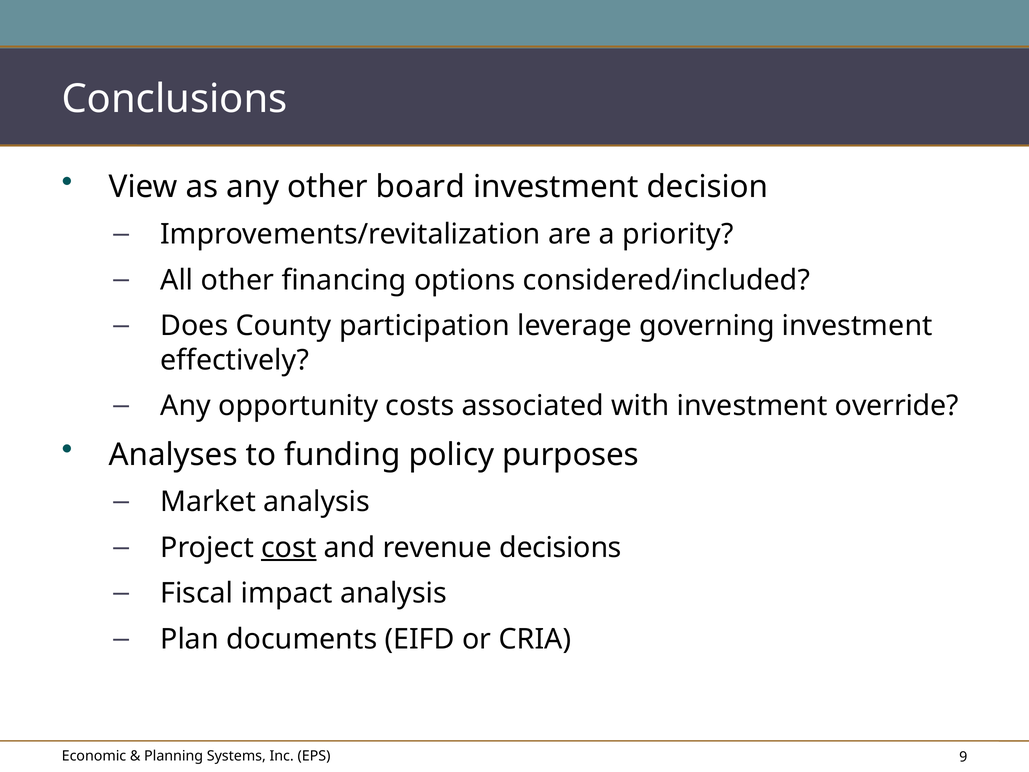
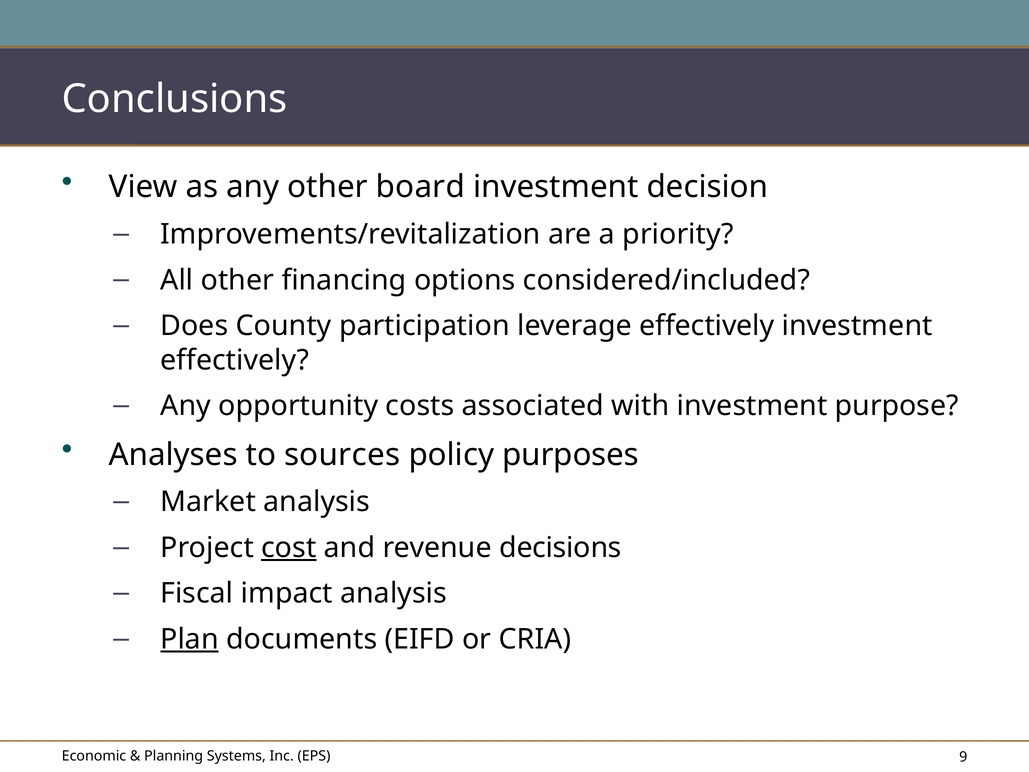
leverage governing: governing -> effectively (707, 326)
override: override -> purpose (897, 406)
funding: funding -> sources (342, 455)
Plan underline: none -> present (190, 639)
